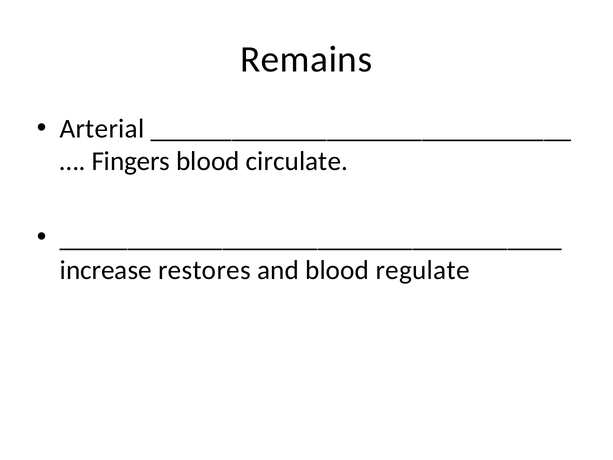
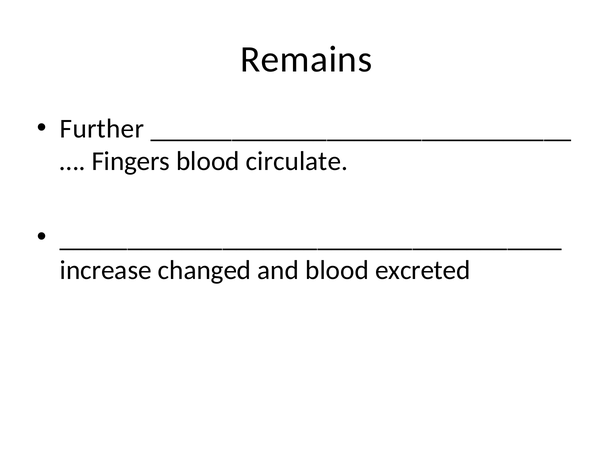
Arterial: Arterial -> Further (102, 129)
restores: restores -> changed (205, 270)
regulate: regulate -> excreted (423, 270)
